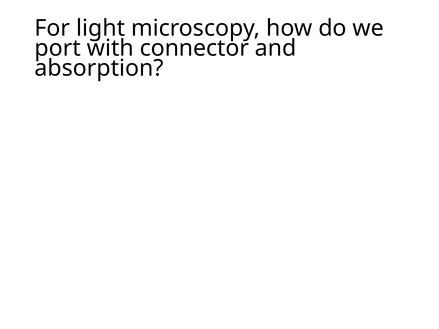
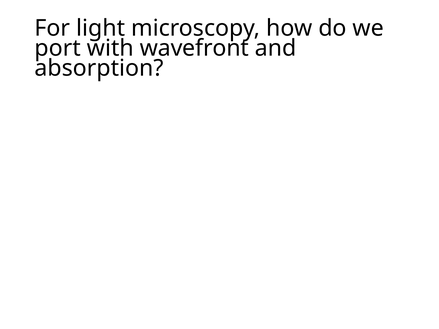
connector: connector -> wavefront (194, 48)
